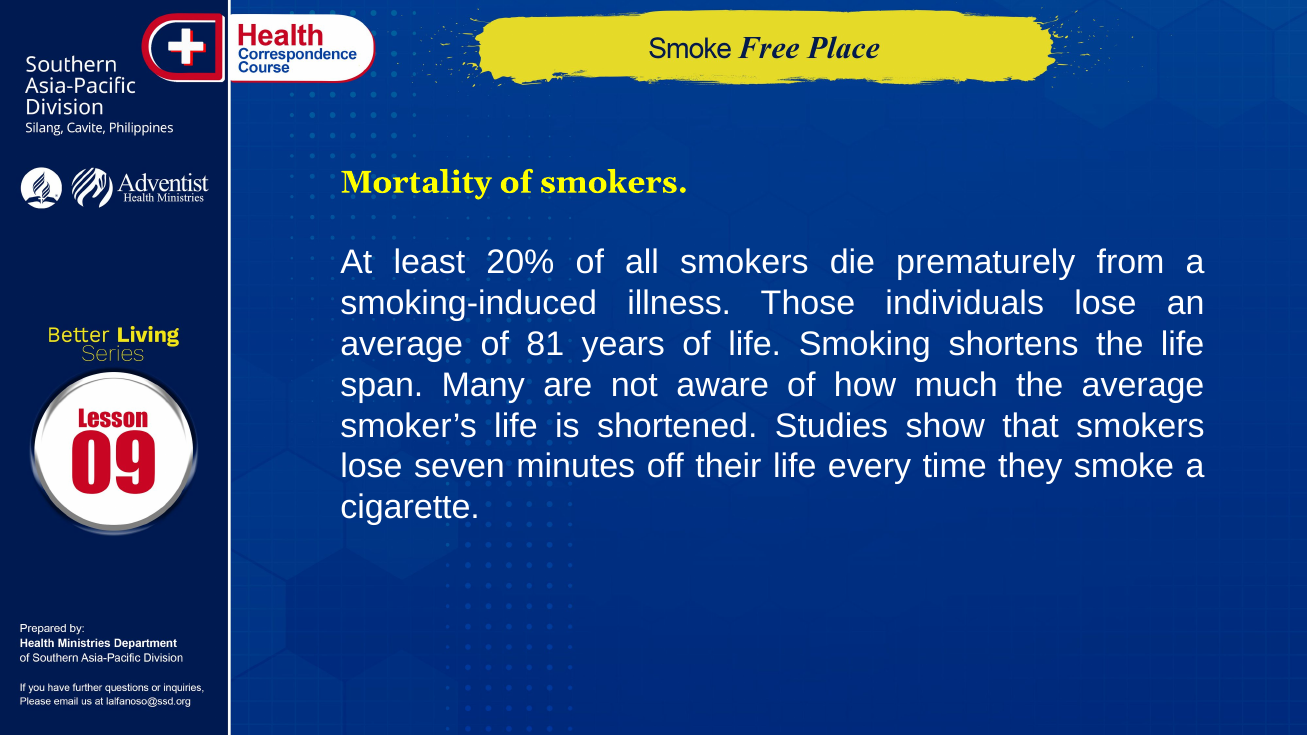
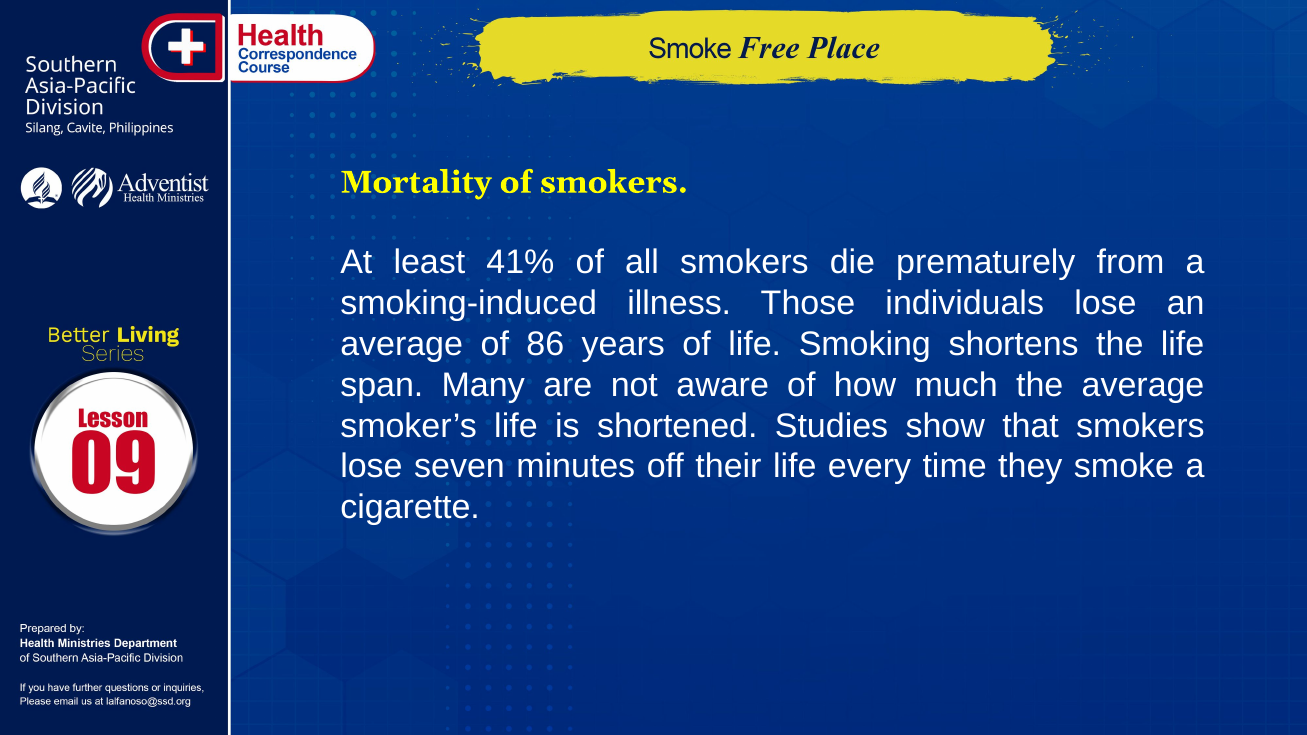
20%: 20% -> 41% (520, 263)
81: 81 -> 86 (545, 344)
